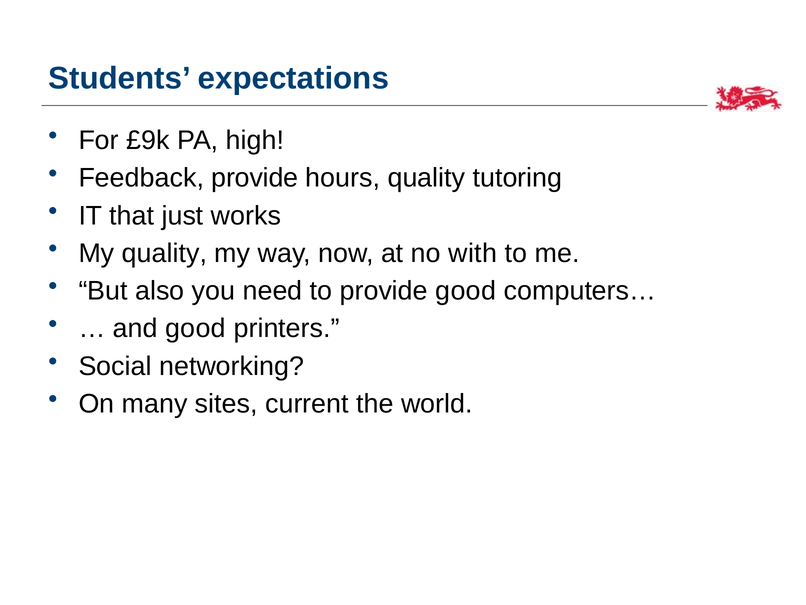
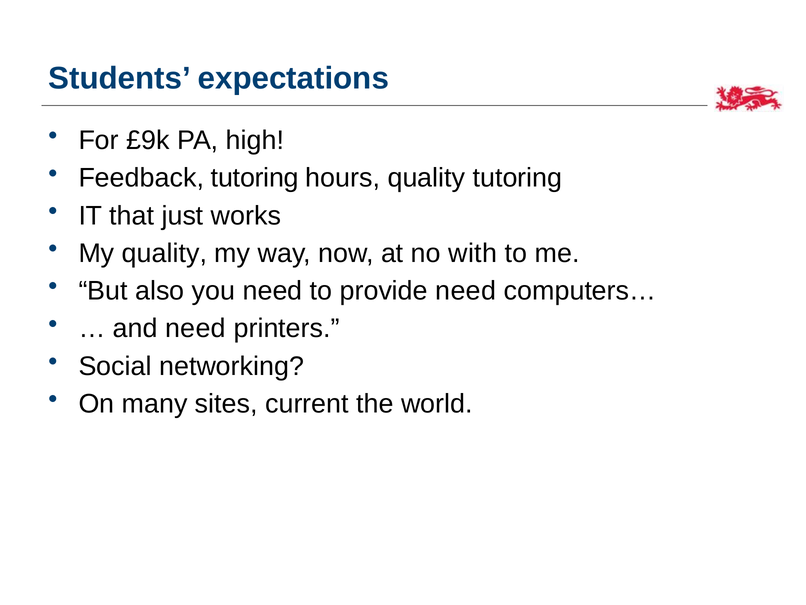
Feedback provide: provide -> tutoring (255, 178)
provide good: good -> need (466, 291)
and good: good -> need (196, 328)
